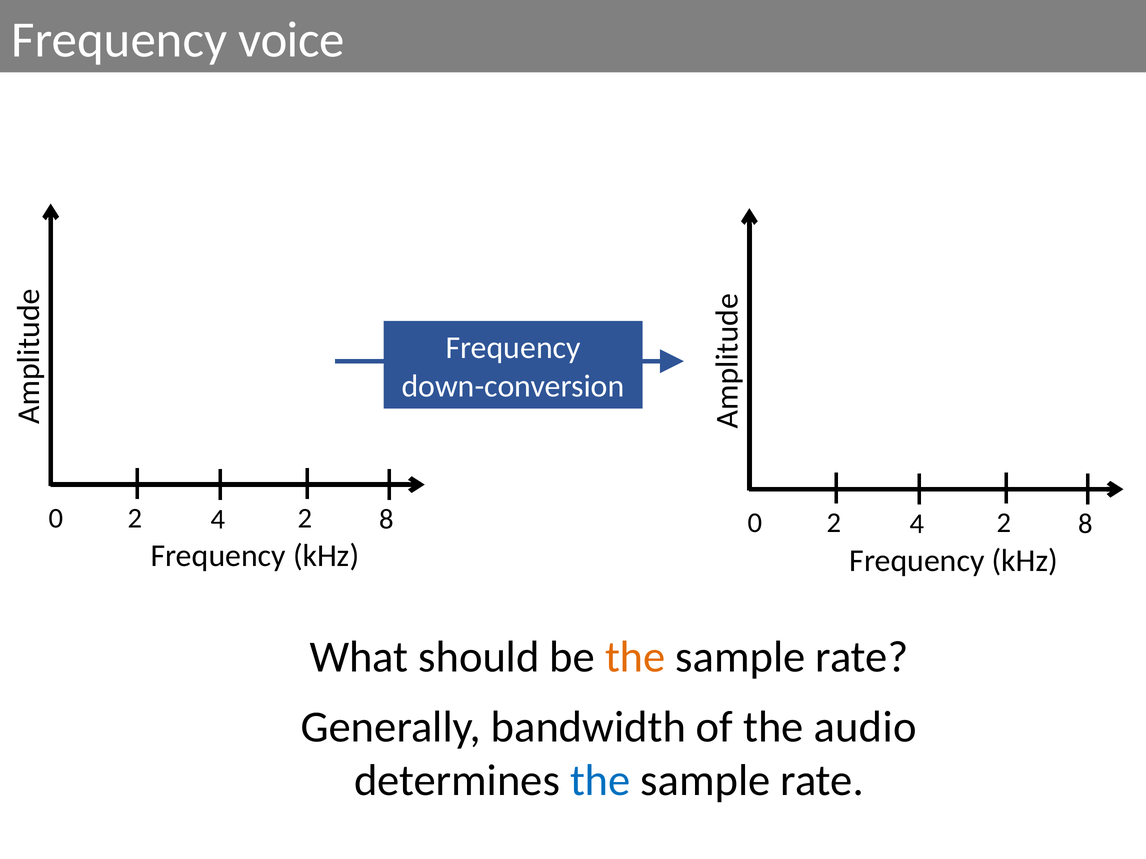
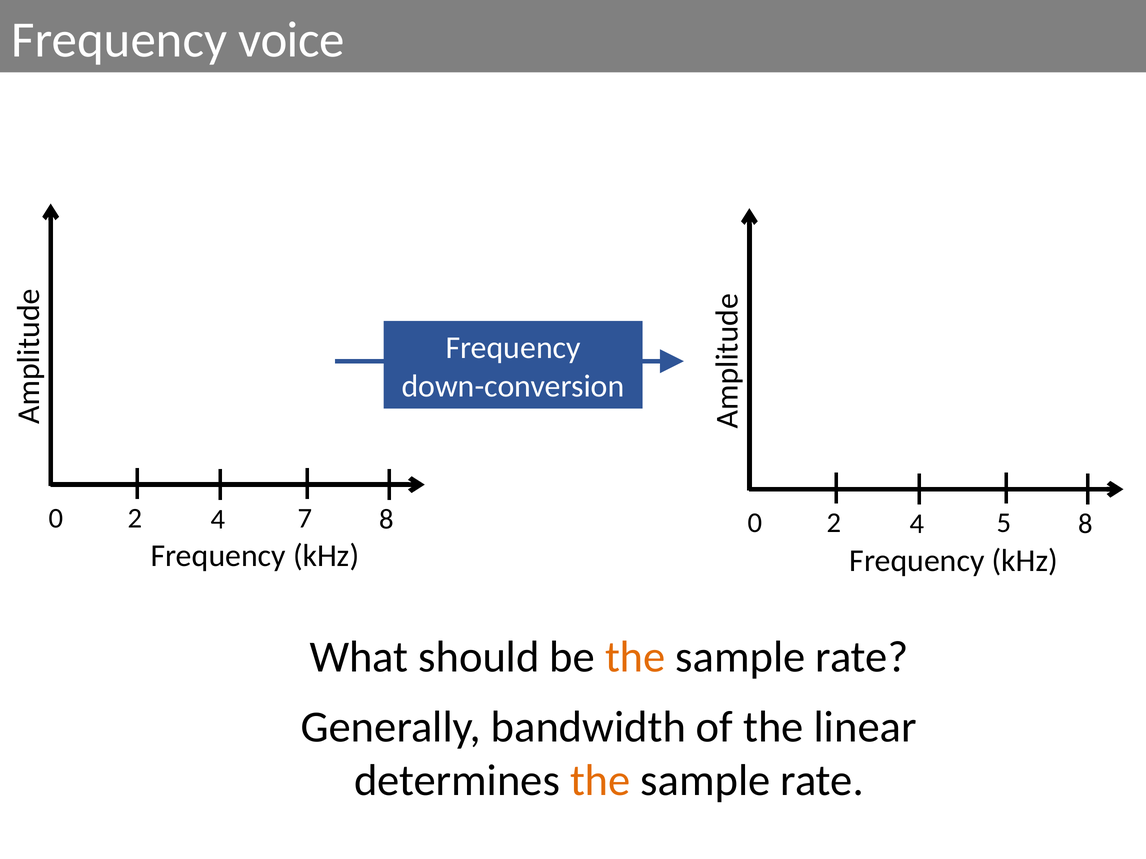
2: 2 -> 7 (305, 519)
2: 2 -> 5 (1004, 523)
audio: audio -> linear (865, 728)
the colour: blue -> orange (600, 781)
